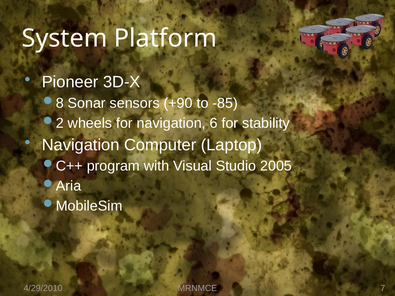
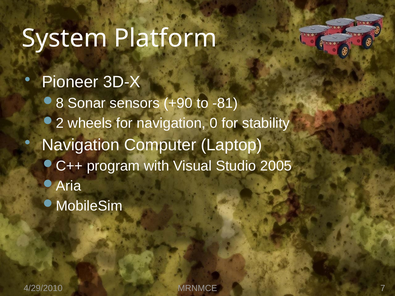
-85: -85 -> -81 (225, 103)
6: 6 -> 0 (214, 123)
